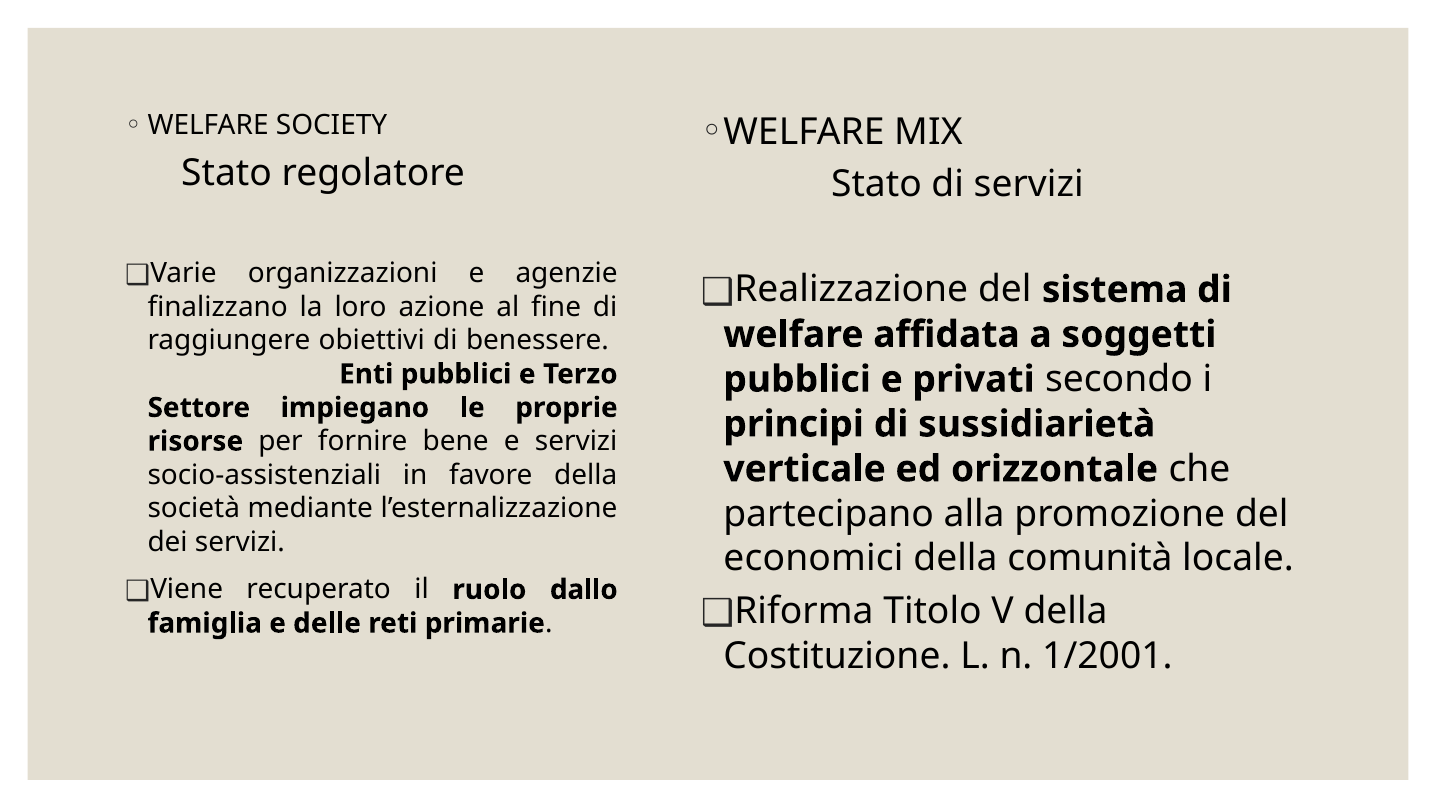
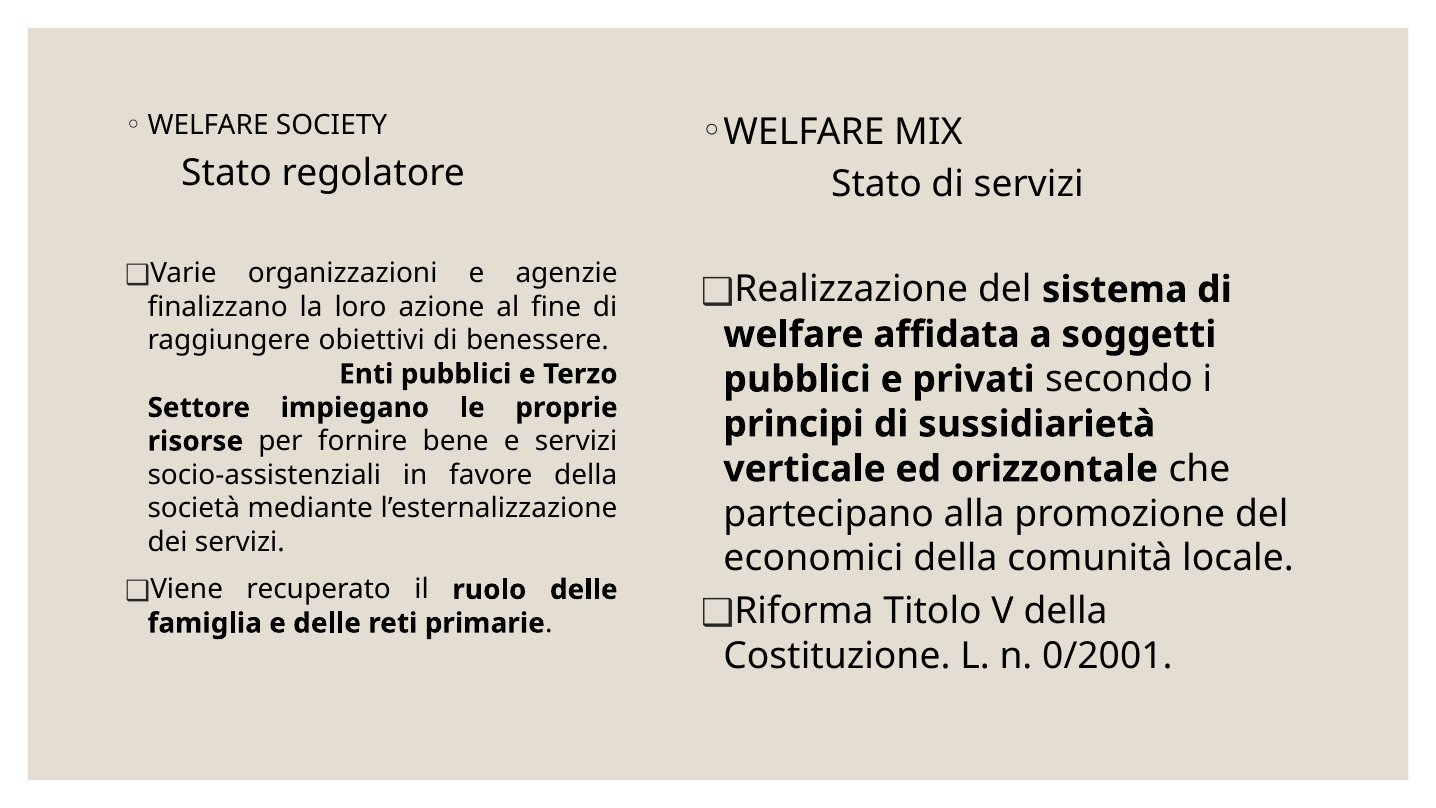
ruolo dallo: dallo -> delle (584, 590)
1/2001: 1/2001 -> 0/2001 (1107, 656)
